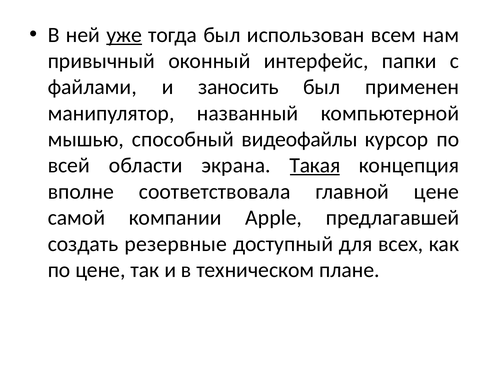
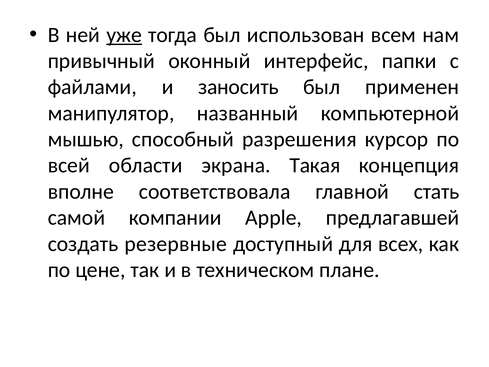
видеофайлы: видеофайлы -> разрешения (299, 139)
Такая underline: present -> none (315, 165)
главной цене: цене -> стать (437, 191)
